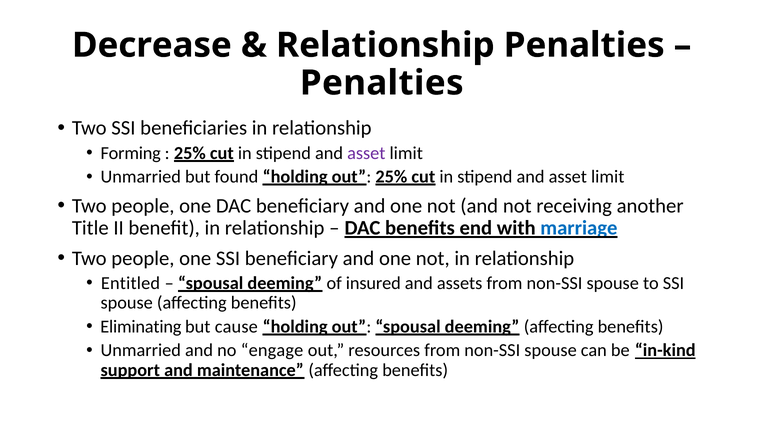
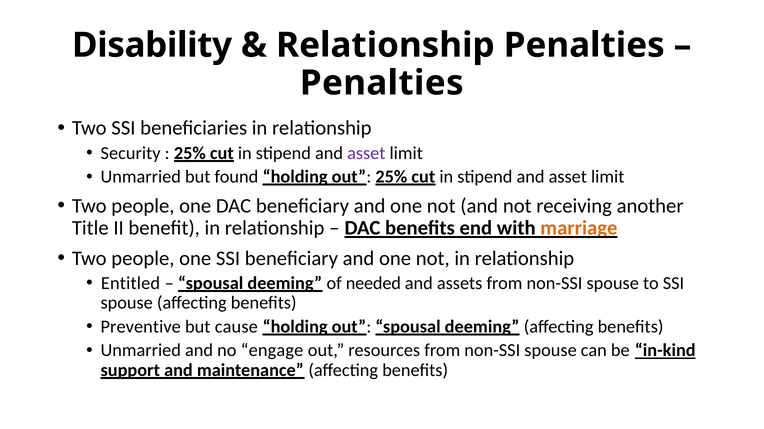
Decrease: Decrease -> Disability (152, 45)
Forming: Forming -> Security (131, 153)
marriage colour: blue -> orange (579, 228)
insured: insured -> needed (373, 284)
Eliminating: Eliminating -> Preventive (141, 327)
